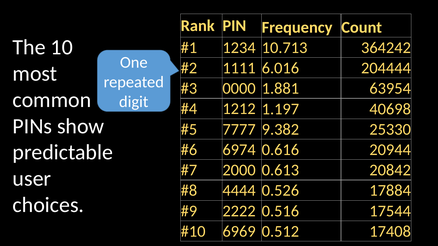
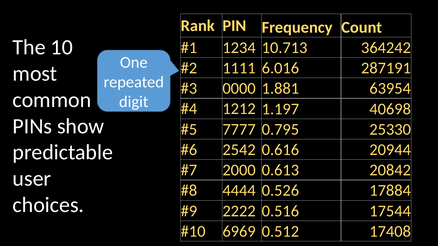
204444: 204444 -> 287191 (386, 68)
9.382: 9.382 -> 0.795 (280, 130)
6974: 6974 -> 2542 (239, 150)
